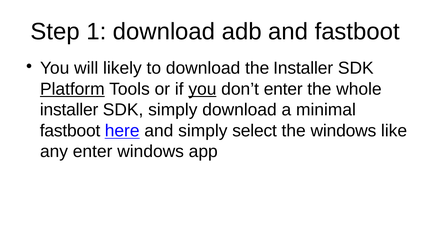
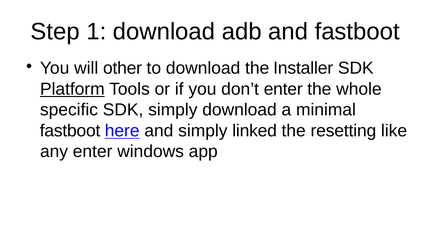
likely: likely -> other (123, 68)
you underline: present -> none (202, 89)
installer: installer -> specific (69, 110)
select: select -> linked (255, 131)
the windows: windows -> resetting (343, 131)
